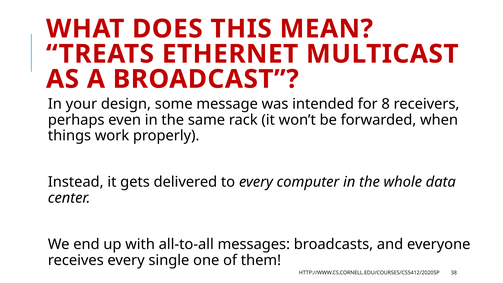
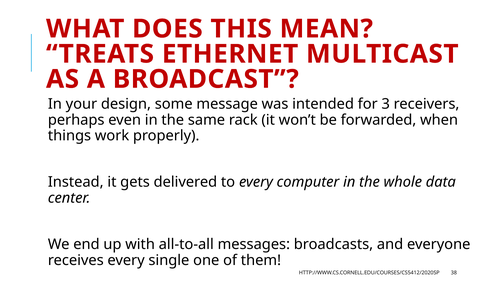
8: 8 -> 3 (386, 104)
